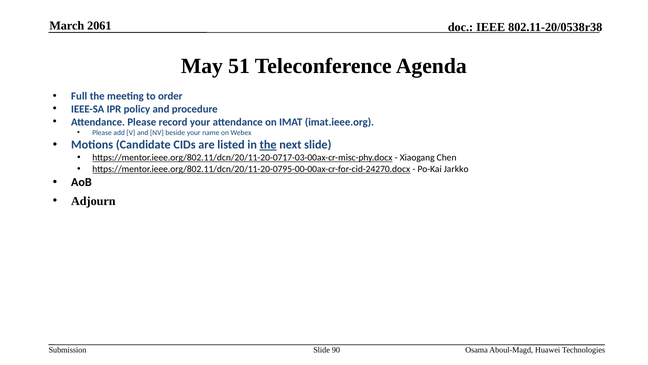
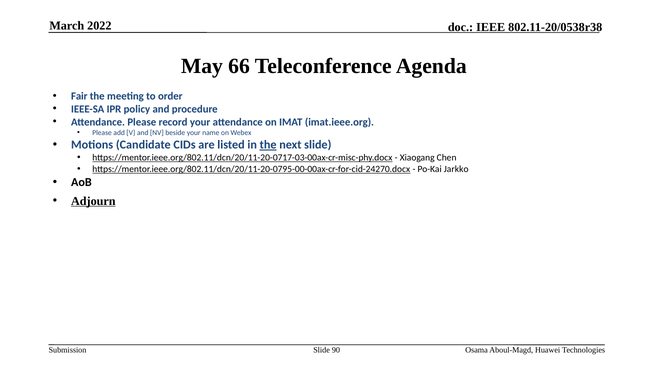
2061: 2061 -> 2022 (99, 26)
51: 51 -> 66 (239, 66)
Full: Full -> Fair (79, 96)
Adjourn underline: none -> present (93, 201)
